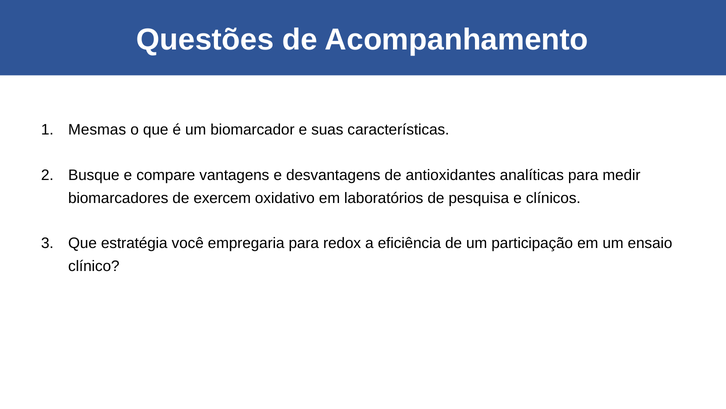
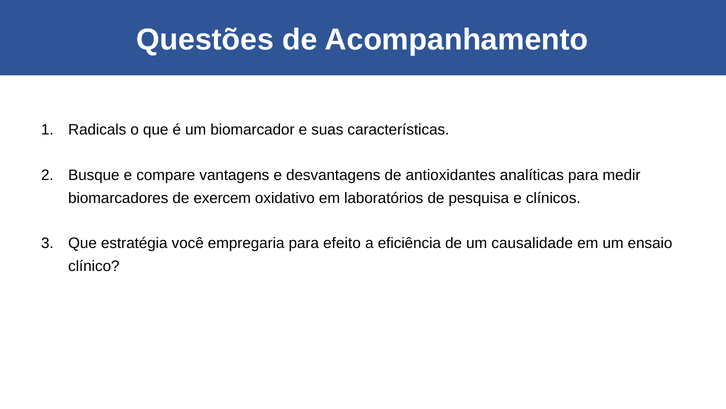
Mesmas: Mesmas -> Radicals (97, 130)
redox: redox -> efeito (342, 243)
participação: participação -> causalidade (532, 243)
